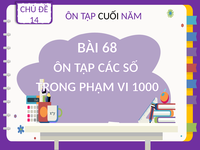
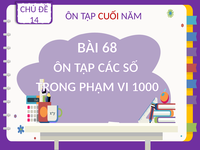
CUỐI colour: black -> red (108, 16)
